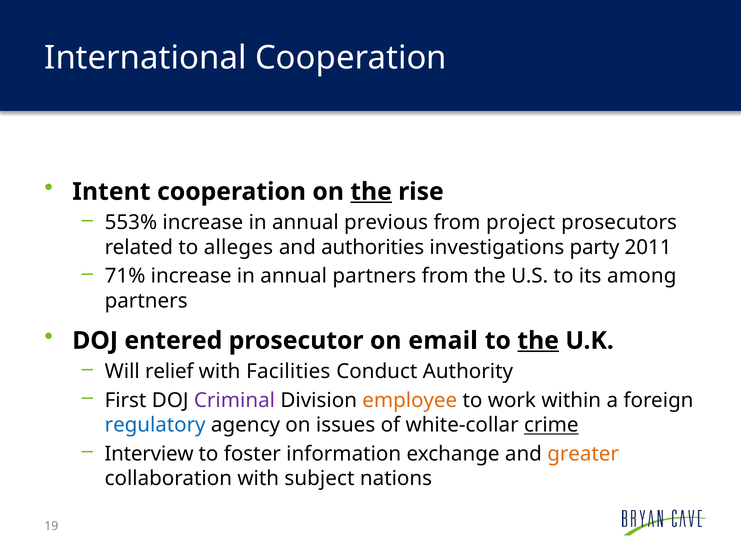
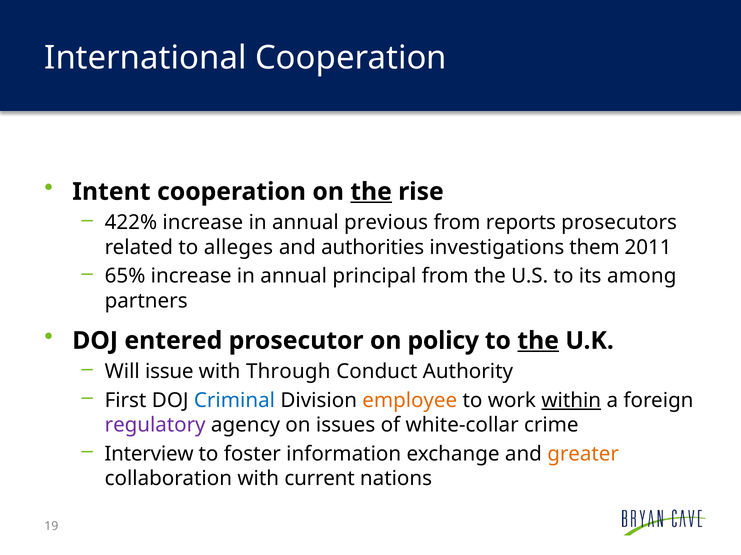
553%: 553% -> 422% (131, 223)
project: project -> reports (521, 223)
party: party -> them (594, 248)
71%: 71% -> 65% (125, 277)
annual partners: partners -> principal (374, 277)
email: email -> policy (443, 341)
relief: relief -> issue (169, 372)
Facilities: Facilities -> Through (288, 372)
Criminal colour: purple -> blue (234, 401)
within underline: none -> present (571, 401)
regulatory colour: blue -> purple (155, 426)
crime underline: present -> none (551, 426)
subject: subject -> current (320, 479)
